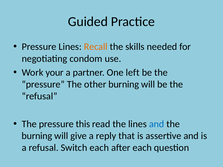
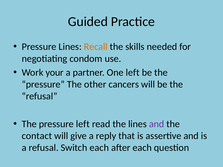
other burning: burning -> cancers (124, 84)
pressure this: this -> left (83, 124)
and colour: blue -> purple (157, 124)
burning: burning -> contact (37, 136)
